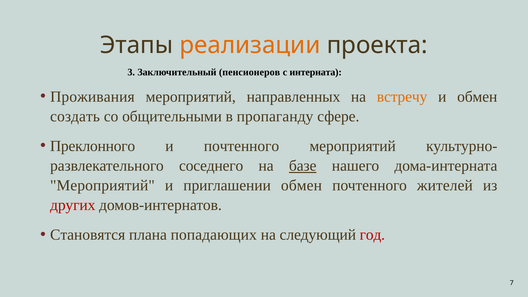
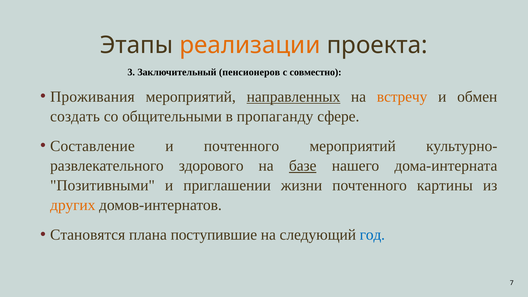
интерната: интерната -> совместно (316, 72)
направленных underline: none -> present (293, 97)
Преклонного: Преклонного -> Составление (92, 146)
соседнего: соседнего -> здорового (211, 166)
Мероприятий: Мероприятий -> Позитивными (102, 186)
приглашении обмен: обмен -> жизни (302, 186)
жителей: жителей -> картины (445, 186)
других colour: red -> orange (73, 205)
попадающих: попадающих -> поступившие (214, 235)
год colour: red -> blue (372, 235)
